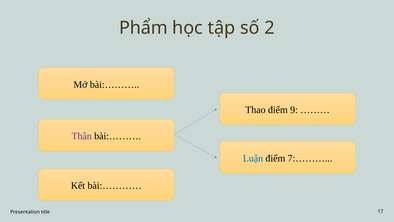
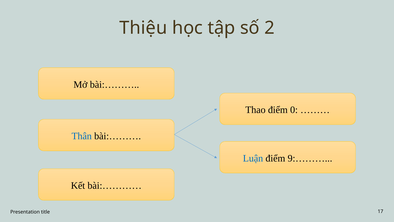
Phẩm: Phẩm -> Thiệu (143, 28)
9: 9 -> 0 (294, 110)
Thân colour: purple -> blue (82, 136)
7:………: 7:……… -> 9:……… (310, 158)
